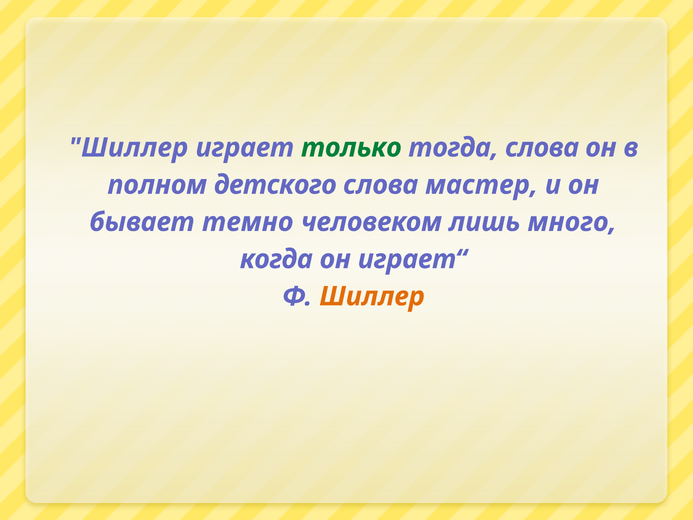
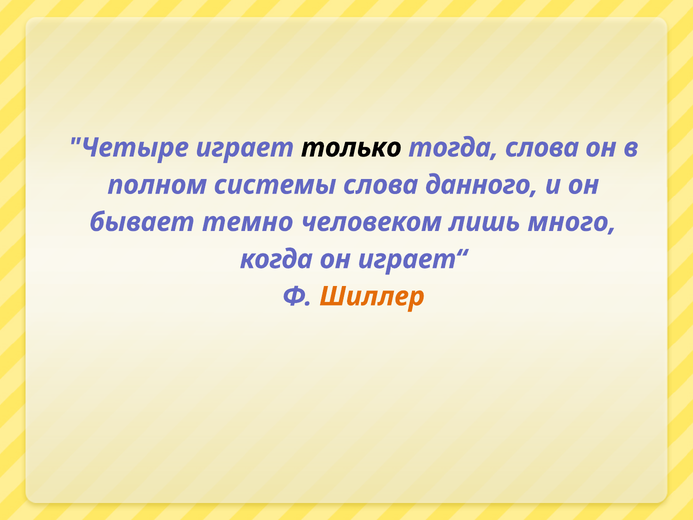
Шиллер: Шиллер -> Четыре (129, 148)
только colour: green -> black (351, 148)
детского: детского -> системы (275, 185)
мастер: мастер -> данного (482, 185)
